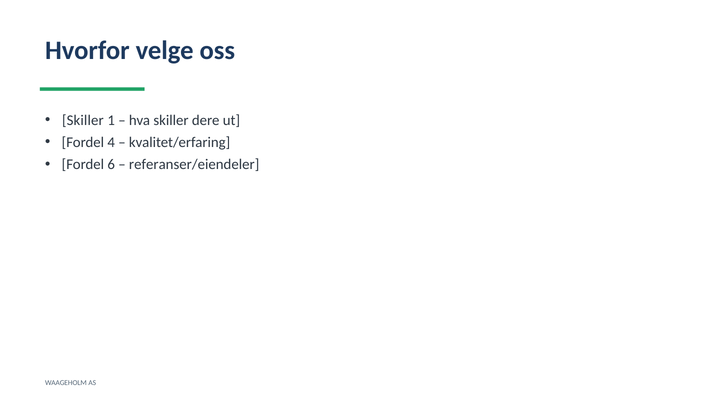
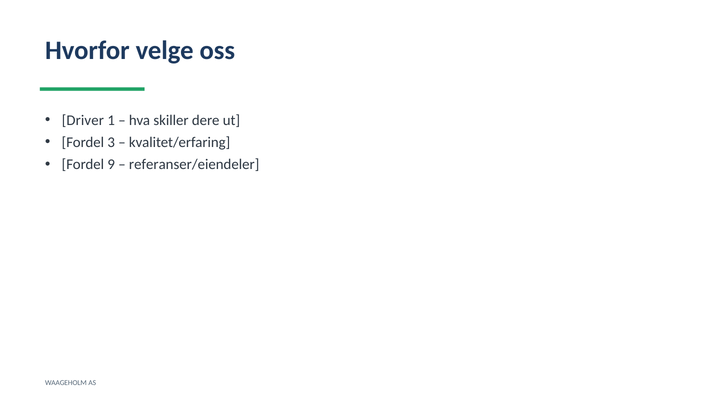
Skiller: Skiller -> Driver (83, 120)
4: 4 -> 3 (111, 142)
6: 6 -> 9 (111, 164)
